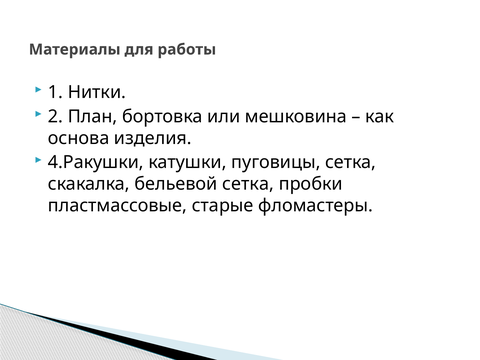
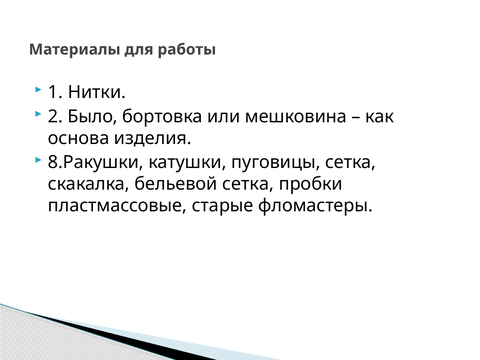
План: План -> Было (93, 116)
4.Ракушки: 4.Ракушки -> 8.Ракушки (96, 162)
